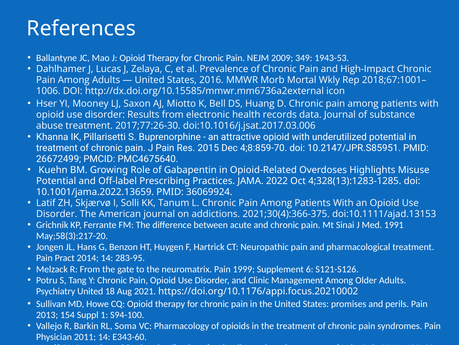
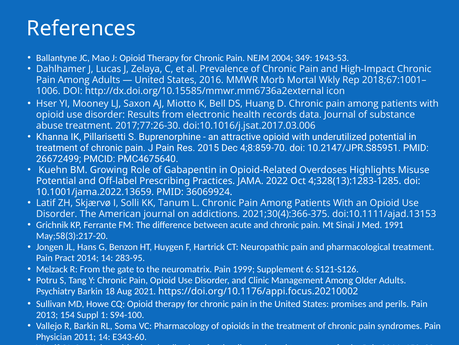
2009: 2009 -> 2004 (282, 58)
Psychiatry United: United -> Barkin (90, 291)
